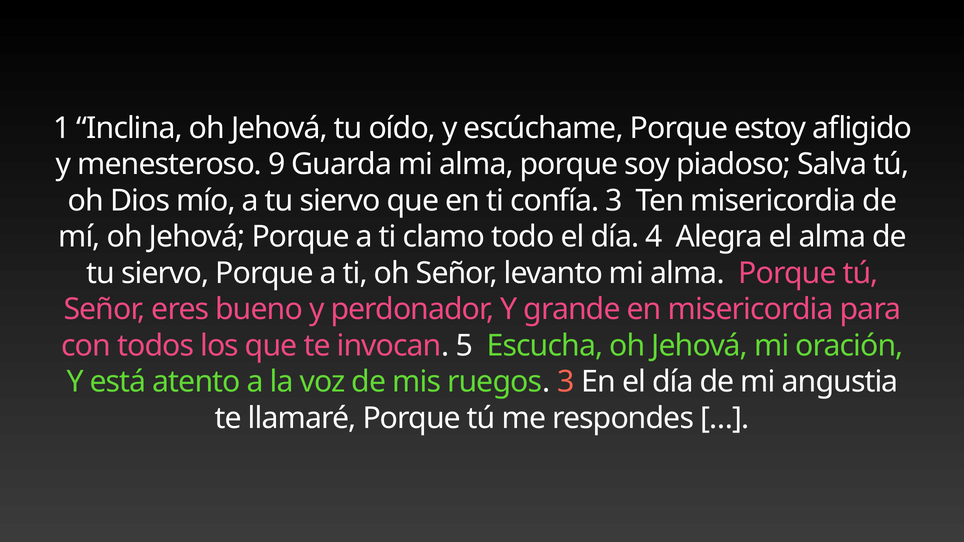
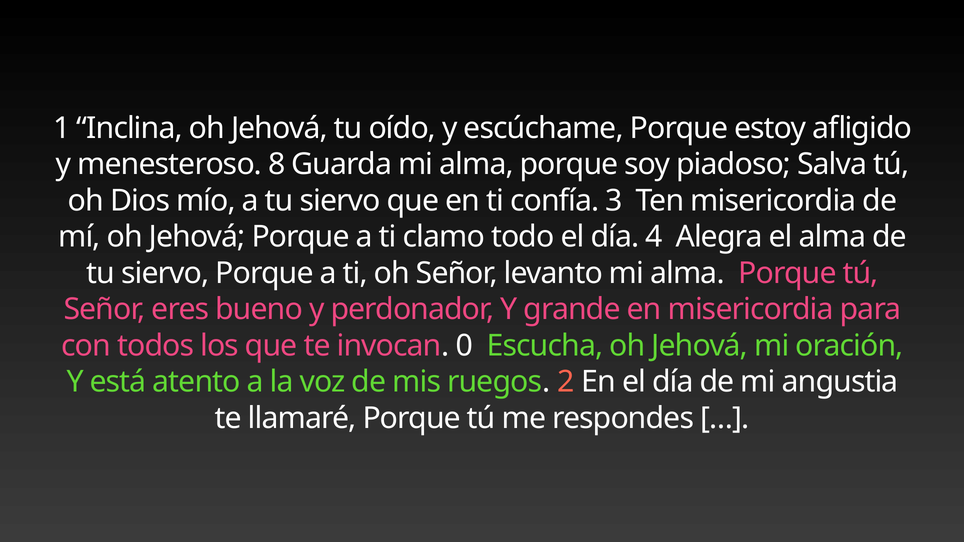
9: 9 -> 8 (277, 164)
5: 5 -> 0 (464, 346)
ruegos 3: 3 -> 2 (566, 382)
